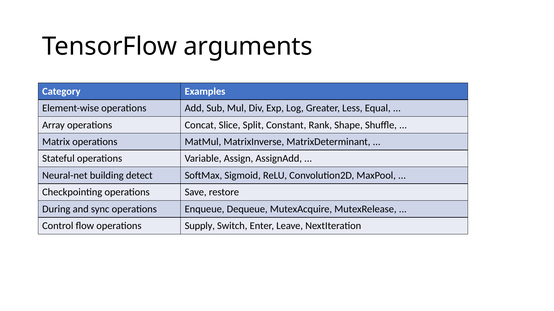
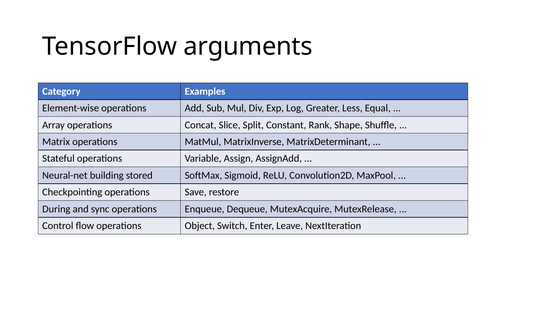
detect: detect -> stored (139, 176)
Supply: Supply -> Object (200, 226)
